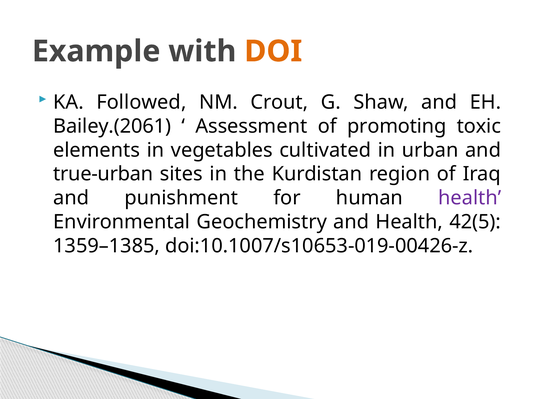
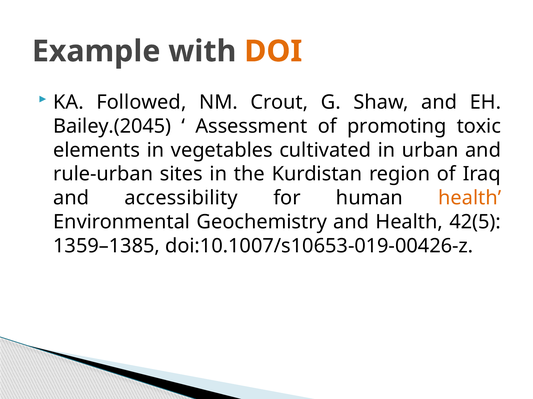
Bailey.(2061: Bailey.(2061 -> Bailey.(2045 (112, 126)
true-urban: true-urban -> rule-urban (103, 174)
punishment: punishment -> accessibility (181, 198)
health colour: purple -> orange (470, 198)
